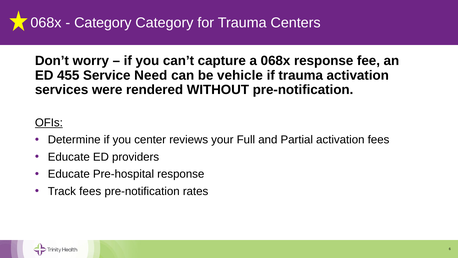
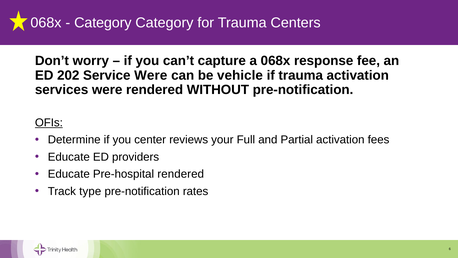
455: 455 -> 202 (68, 75)
Service Need: Need -> Were (151, 75)
Pre-hospital response: response -> rendered (181, 174)
Track fees: fees -> type (90, 191)
